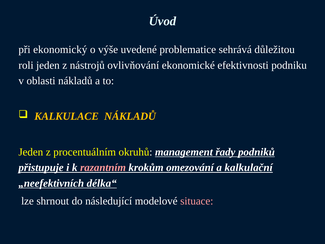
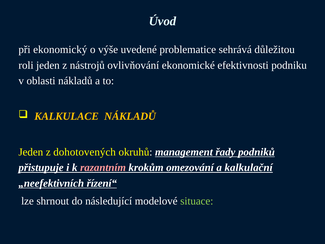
procentuálním: procentuálním -> dohotovených (85, 152)
délka“: délka“ -> řízení“ (102, 183)
situace colour: pink -> light green (197, 201)
